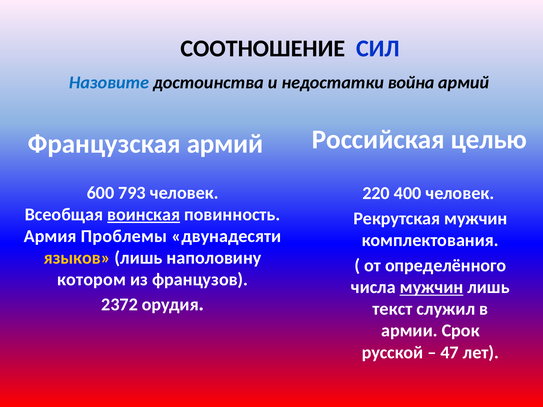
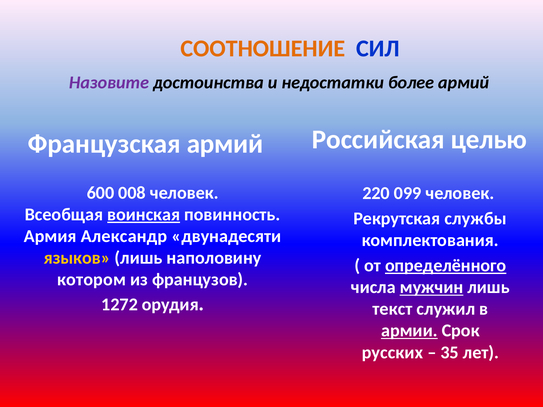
СООТНОШЕНИЕ colour: black -> orange (263, 49)
Назовите colour: blue -> purple (109, 83)
война: война -> более (411, 83)
793: 793 -> 008 (132, 193)
400: 400 -> 099 (408, 193)
Рекрутская мужчин: мужчин -> службы (476, 219)
Проблемы: Проблемы -> Александр (124, 236)
определённого underline: none -> present (446, 266)
2372: 2372 -> 1272 (120, 305)
армии underline: none -> present (409, 331)
русской: русской -> русских (392, 353)
47: 47 -> 35 (450, 353)
